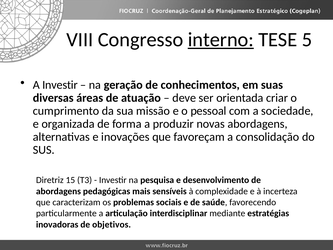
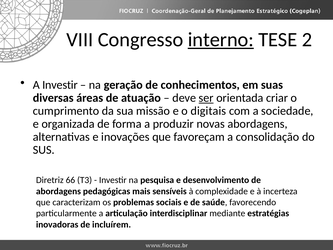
5: 5 -> 2 (307, 40)
ser underline: none -> present (206, 98)
pessoal: pessoal -> digitais (208, 111)
15: 15 -> 66 (70, 180)
objetivos: objetivos -> incluírem (112, 224)
